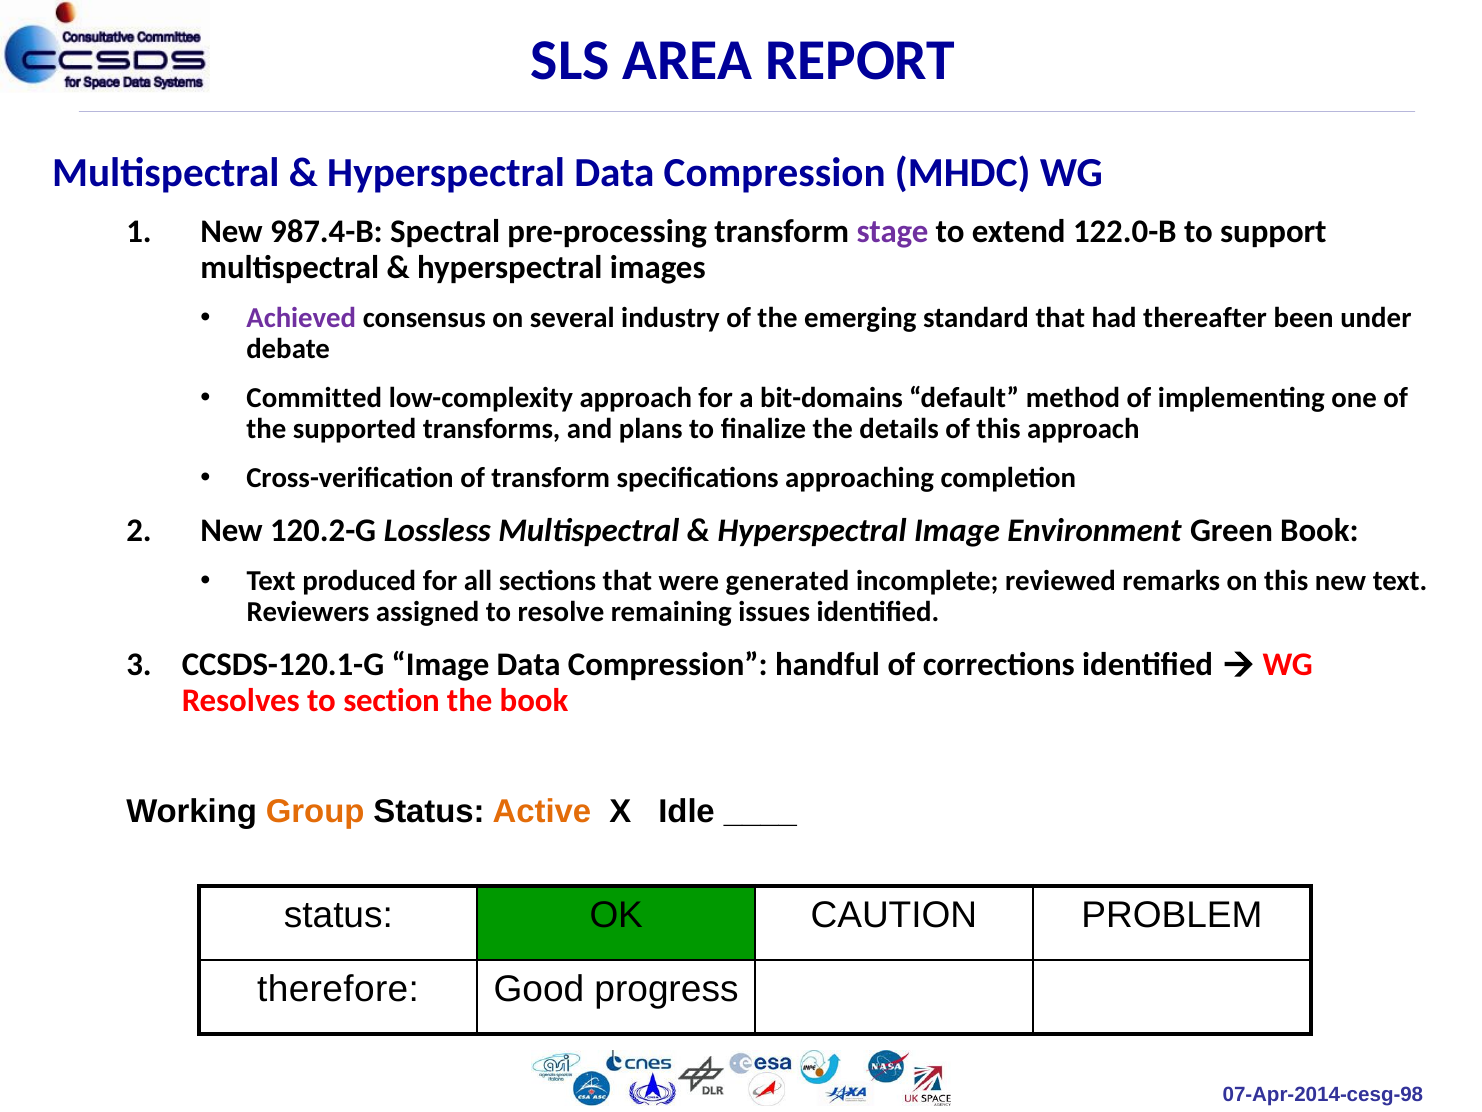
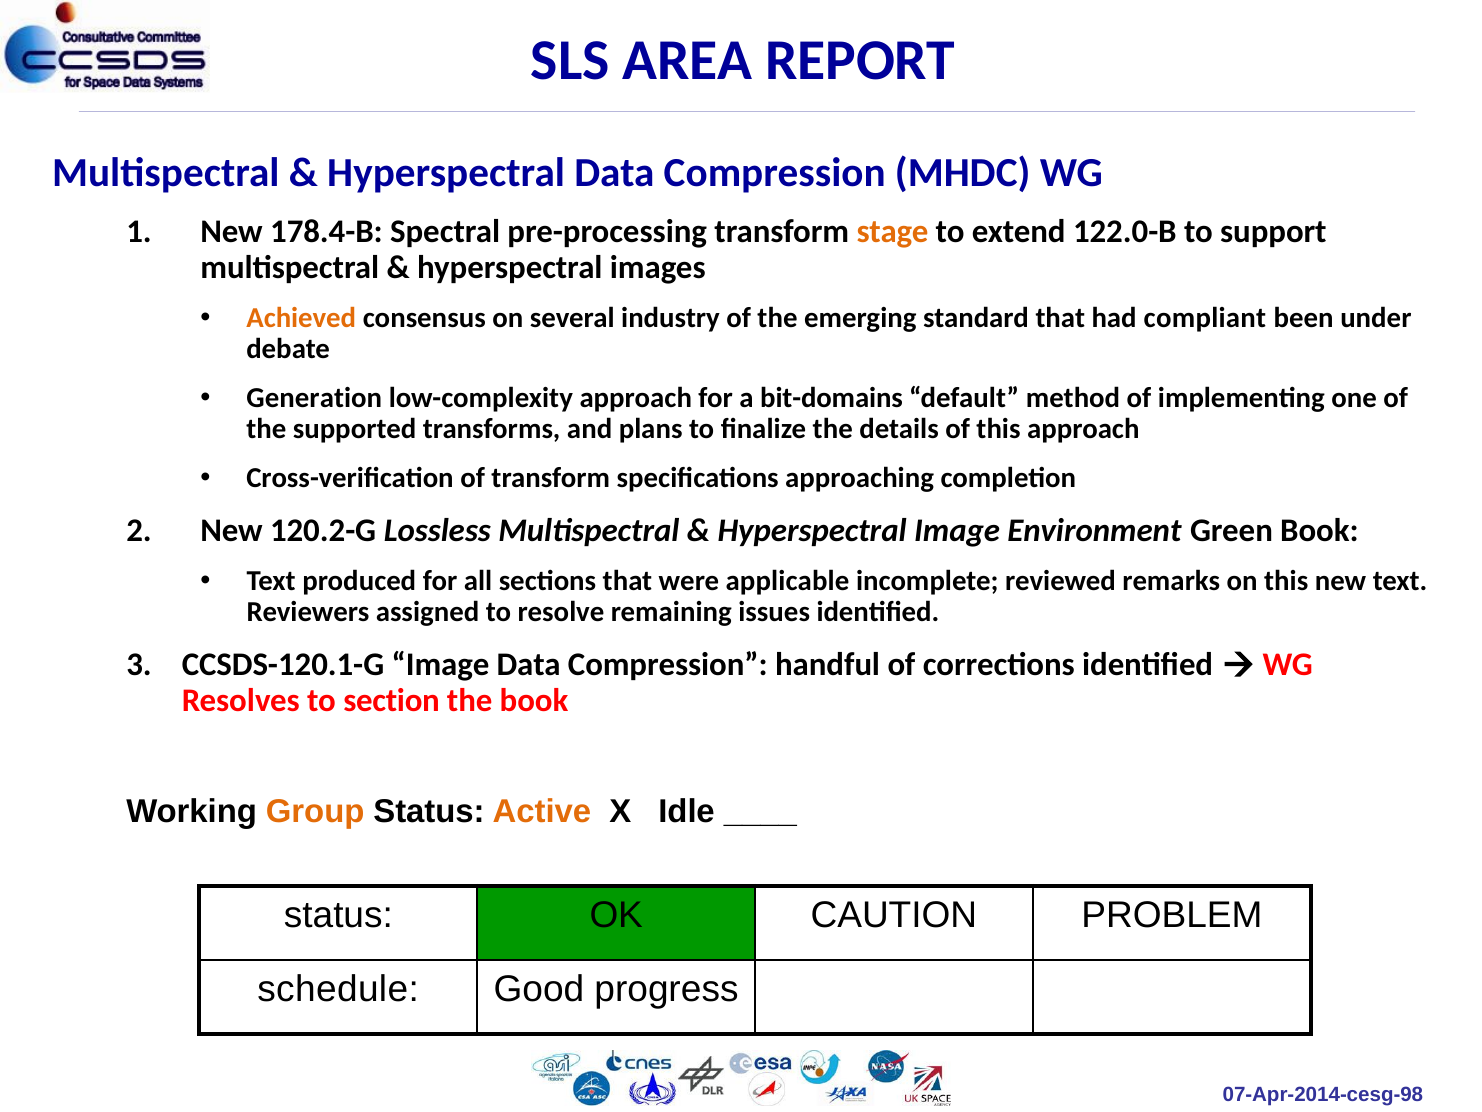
987.4-B: 987.4-B -> 178.4-B (326, 232)
stage colour: purple -> orange (893, 232)
Achieved colour: purple -> orange (301, 318)
thereafter: thereafter -> compliant (1205, 318)
Committed: Committed -> Generation (314, 398)
generated: generated -> applicable (787, 581)
therefore: therefore -> schedule (338, 988)
